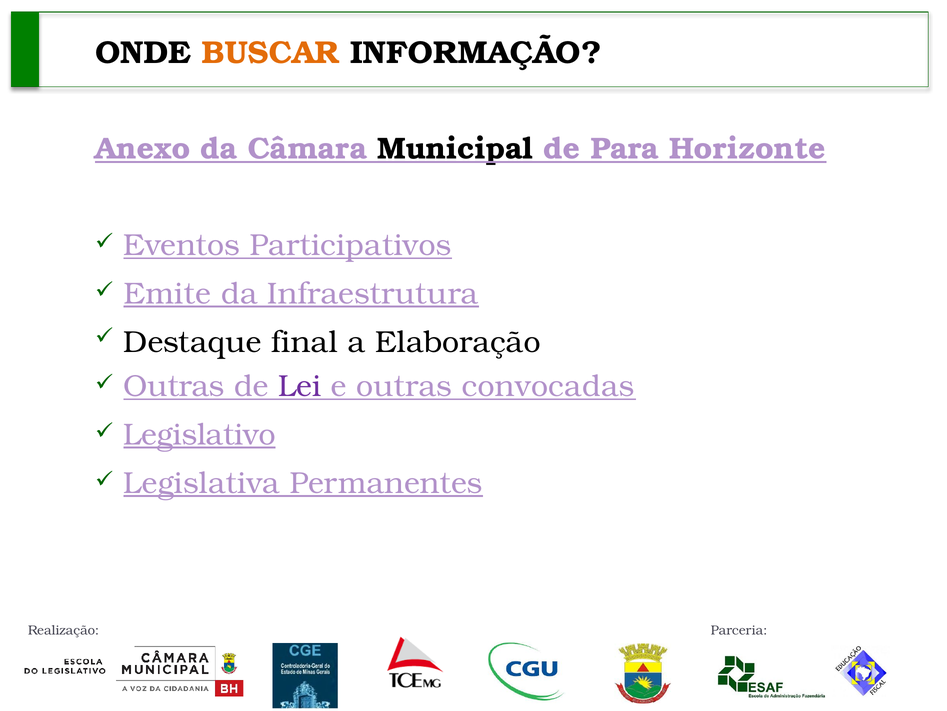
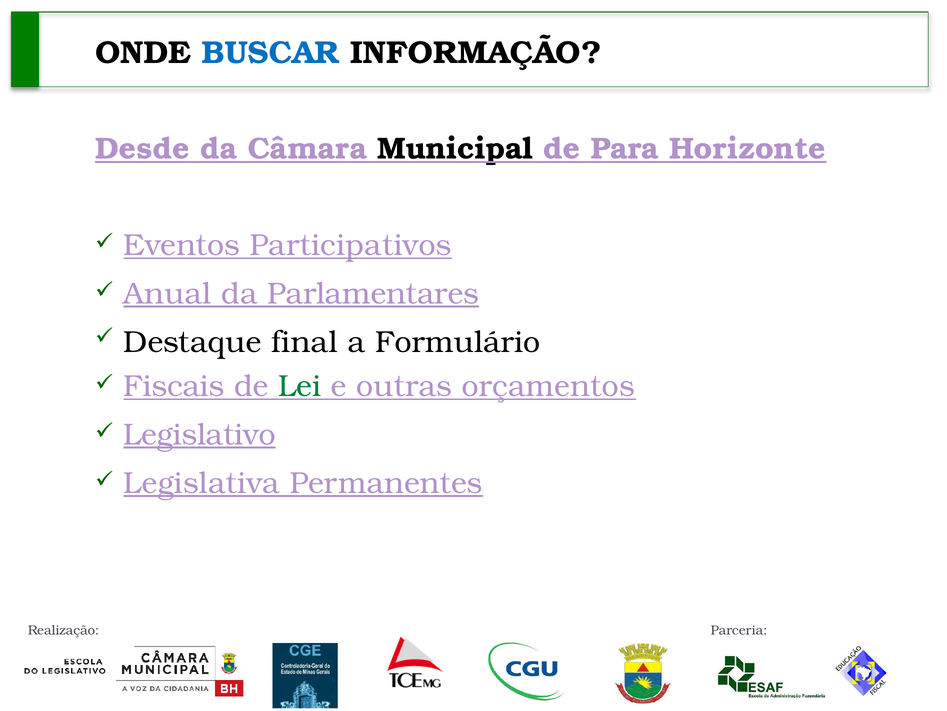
BUSCAR colour: orange -> blue (271, 53)
Anexo: Anexo -> Desde (142, 149)
Emite: Emite -> Anual (167, 293)
Infraestrutura: Infraestrutura -> Parlamentares (373, 293)
Elaboração: Elaboração -> Formulário (458, 342)
Outras: Outras -> Fiscais (174, 386)
Lei colour: purple -> green (300, 386)
convocadas: convocadas -> orçamentos (548, 386)
